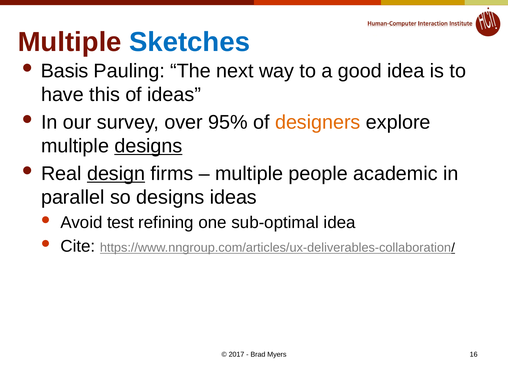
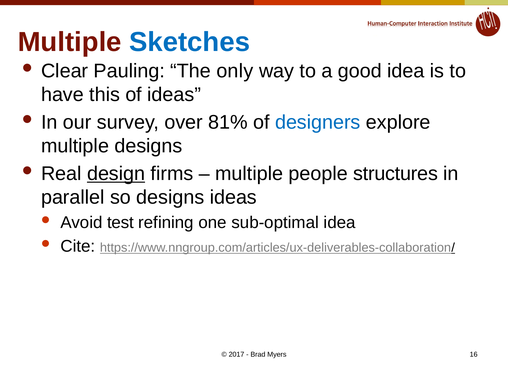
Basis: Basis -> Clear (65, 71)
next: next -> only (235, 71)
95%: 95% -> 81% (228, 122)
designers colour: orange -> blue (318, 122)
designs underline: present -> none (148, 146)
academic: academic -> structures (396, 174)
